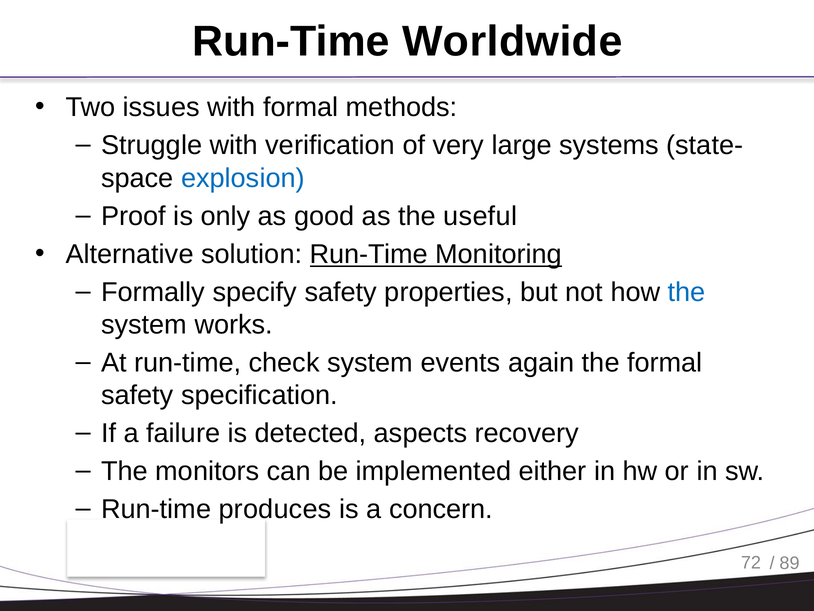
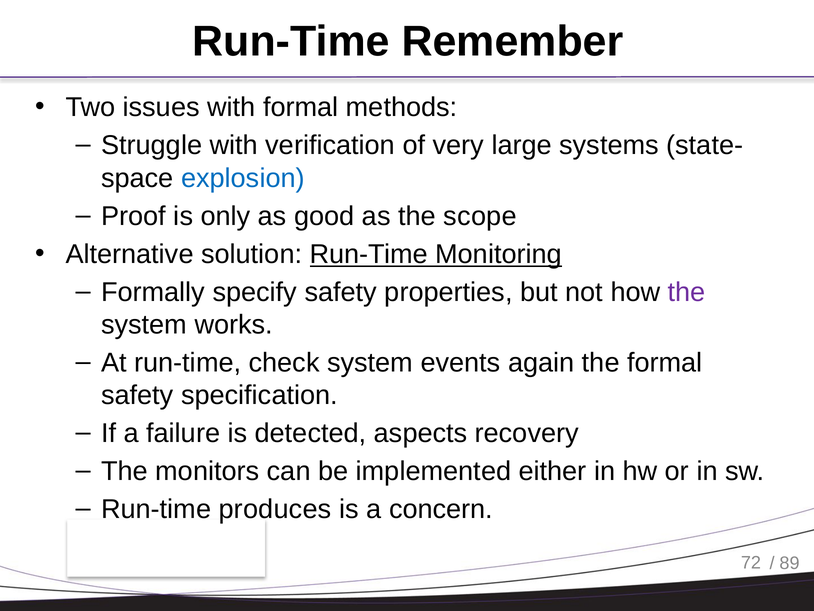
Worldwide: Worldwide -> Remember (512, 41)
useful: useful -> scope (480, 216)
the colour: blue -> purple (687, 292)
